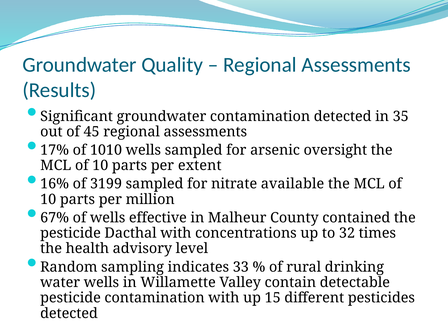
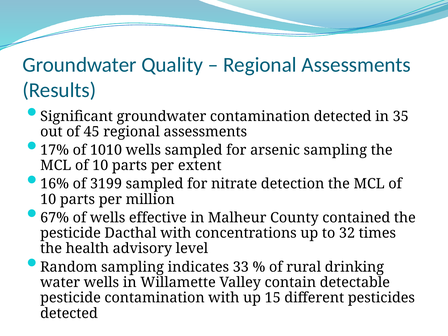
arsenic oversight: oversight -> sampling (335, 150)
available: available -> detection (293, 184)
